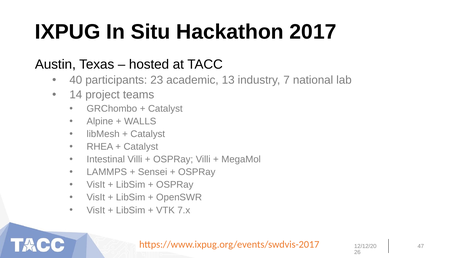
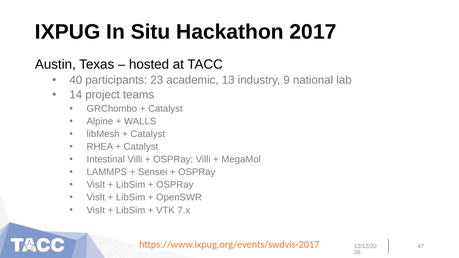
7: 7 -> 9 (287, 80)
